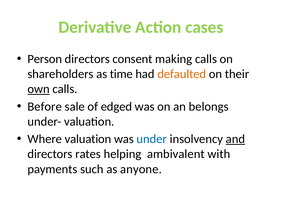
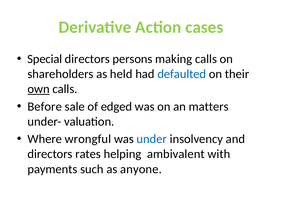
Person: Person -> Special (45, 59)
consent: consent -> persons (132, 59)
time: time -> held (121, 74)
defaulted colour: orange -> blue (182, 74)
belongs: belongs -> matters (209, 107)
Where valuation: valuation -> wrongful (88, 139)
and underline: present -> none (235, 139)
